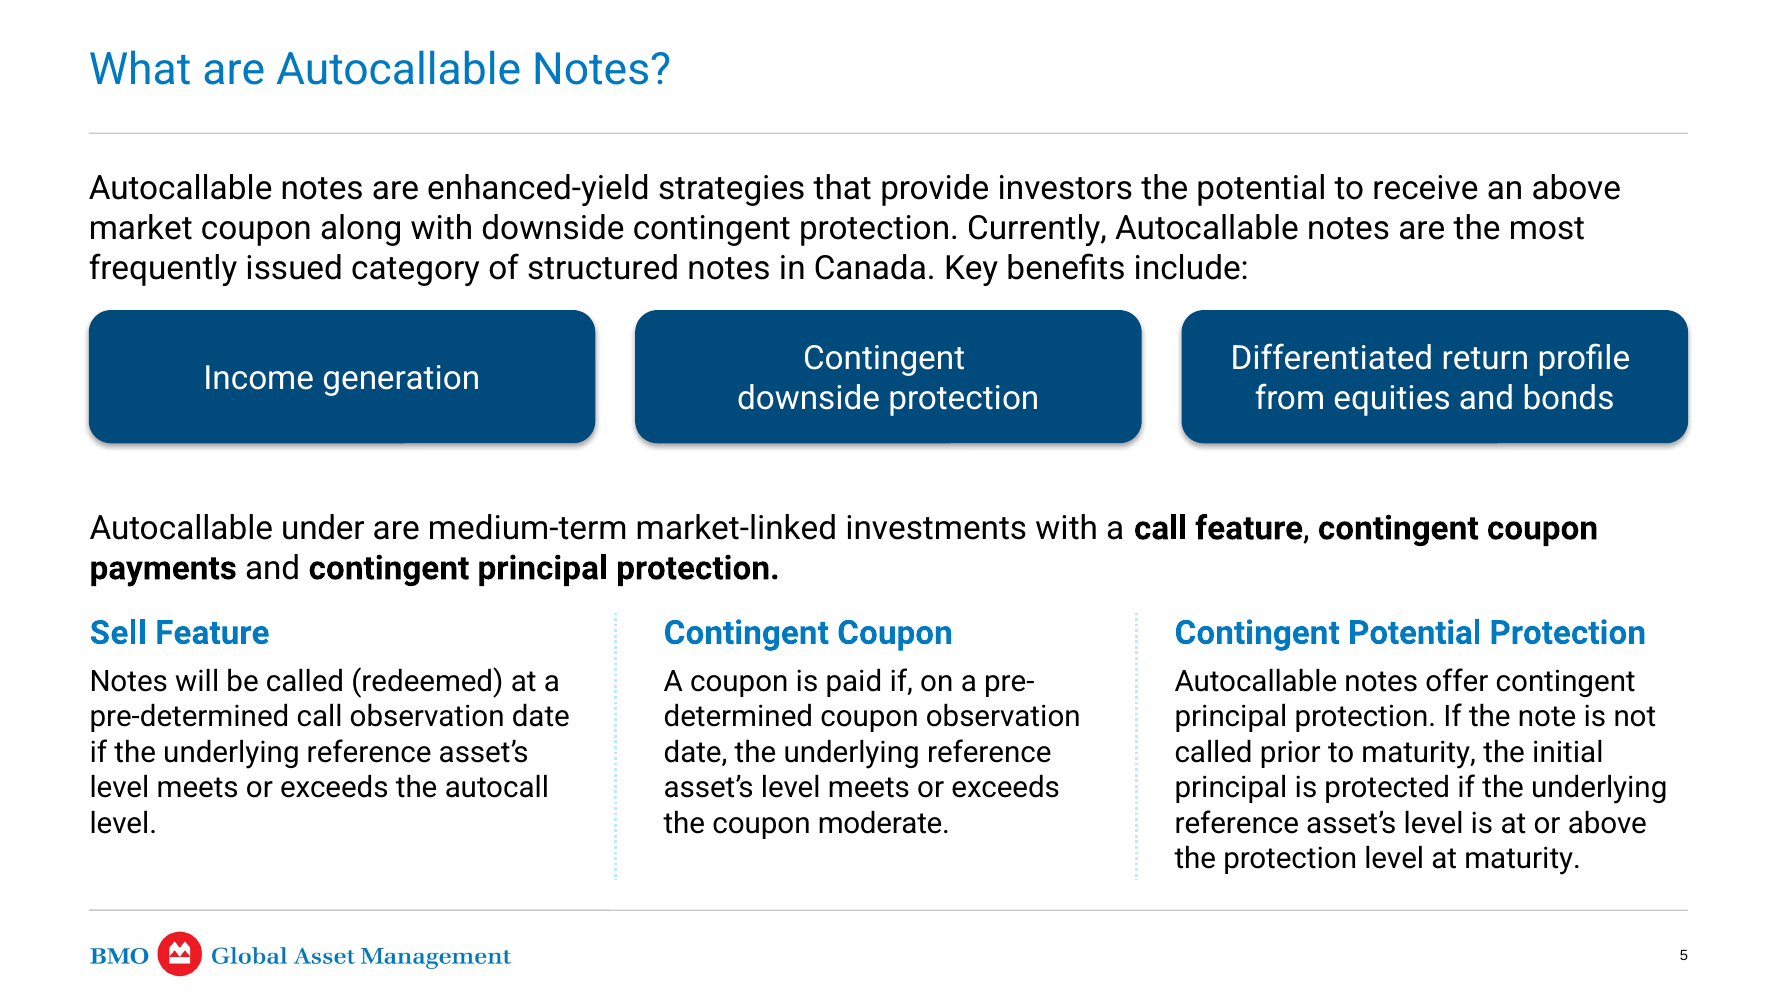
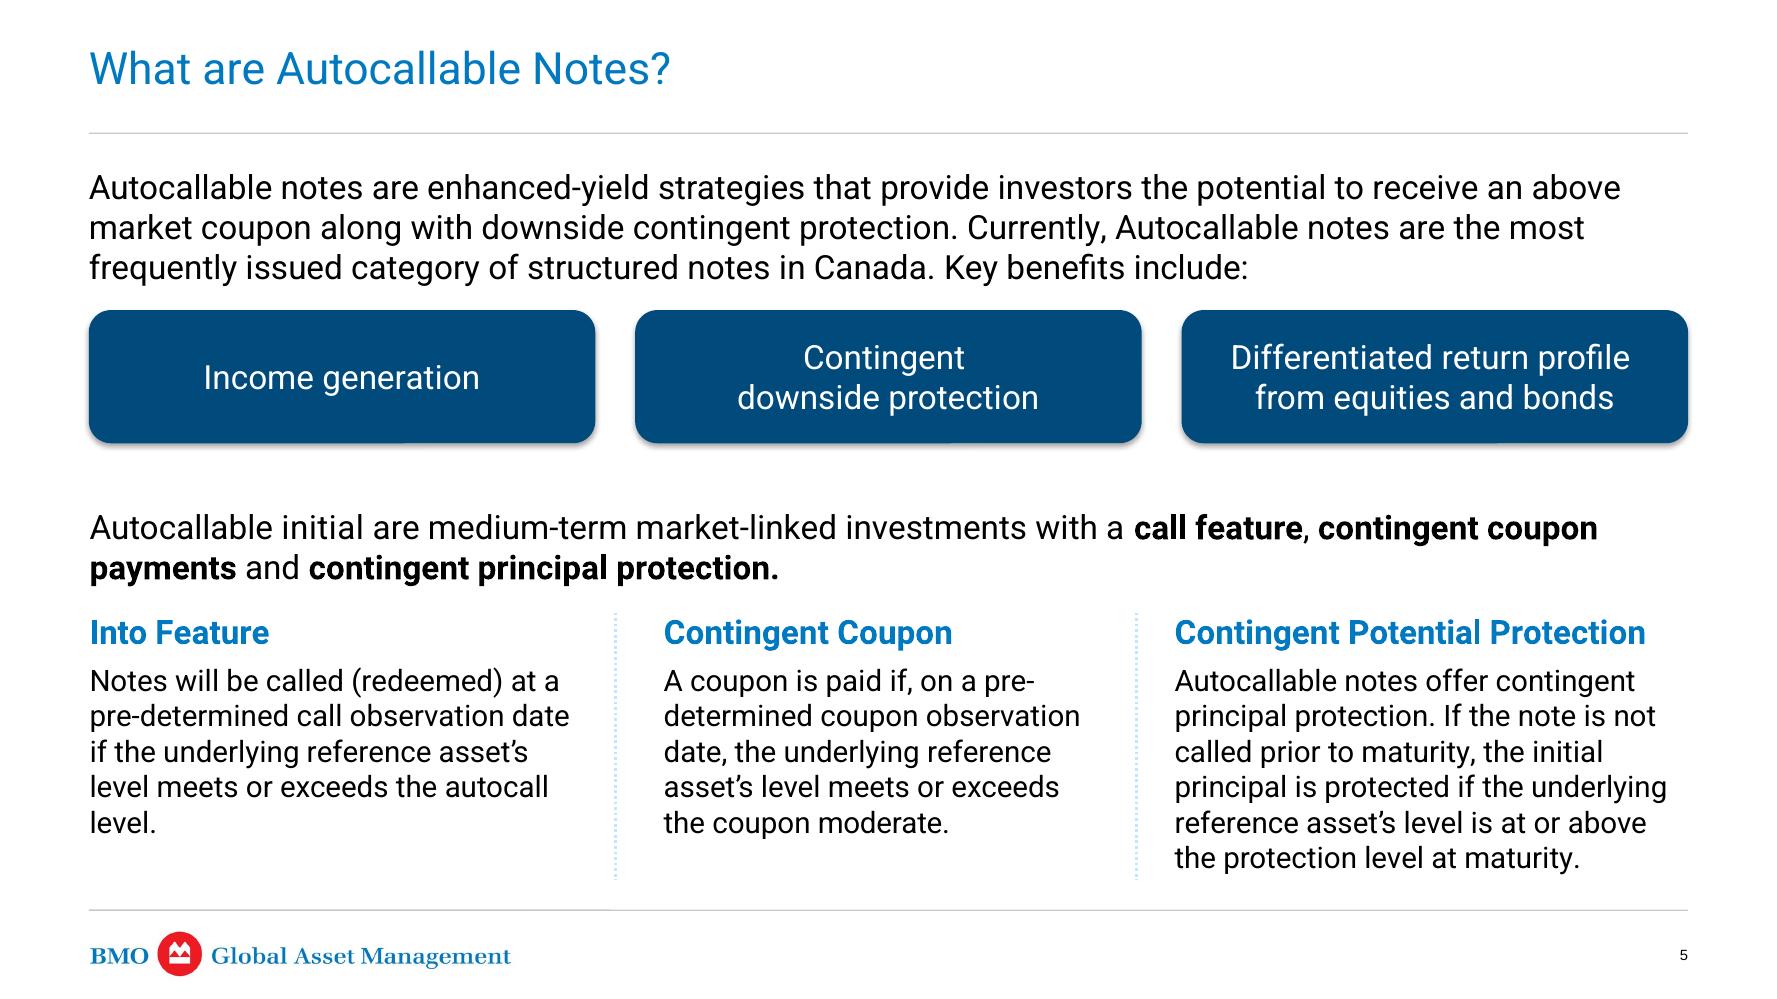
Autocallable under: under -> initial (323, 529)
Sell: Sell -> Into (118, 633)
